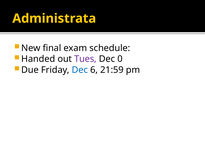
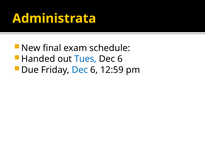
Tues colour: purple -> blue (85, 59)
0: 0 -> 6 (120, 59)
21:59: 21:59 -> 12:59 (112, 70)
